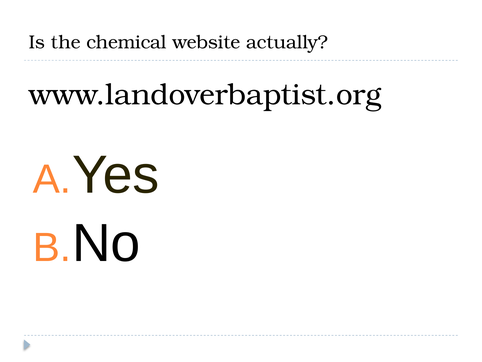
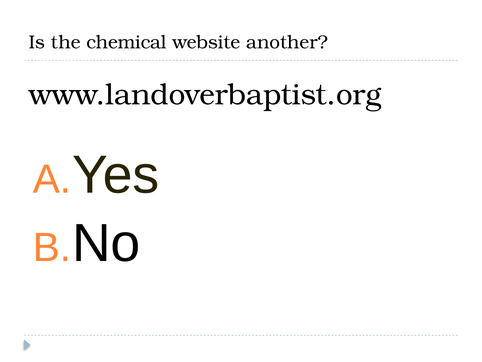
actually: actually -> another (287, 42)
